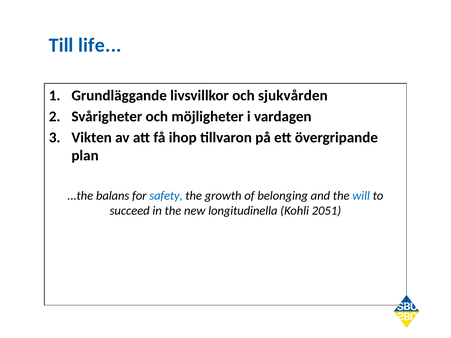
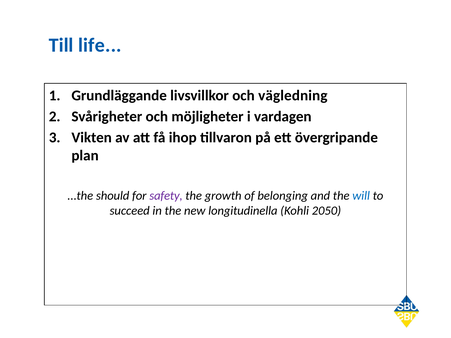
sjukvården: sjukvården -> vägledning (293, 96)
balans: balans -> should (113, 196)
safety colour: blue -> purple (166, 196)
2051: 2051 -> 2050 (326, 211)
